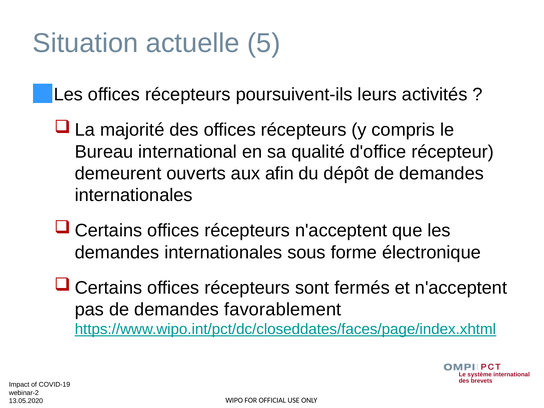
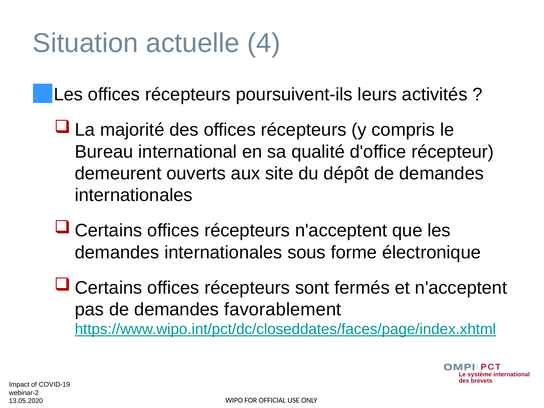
5: 5 -> 4 (264, 43)
afin: afin -> site (279, 174)
